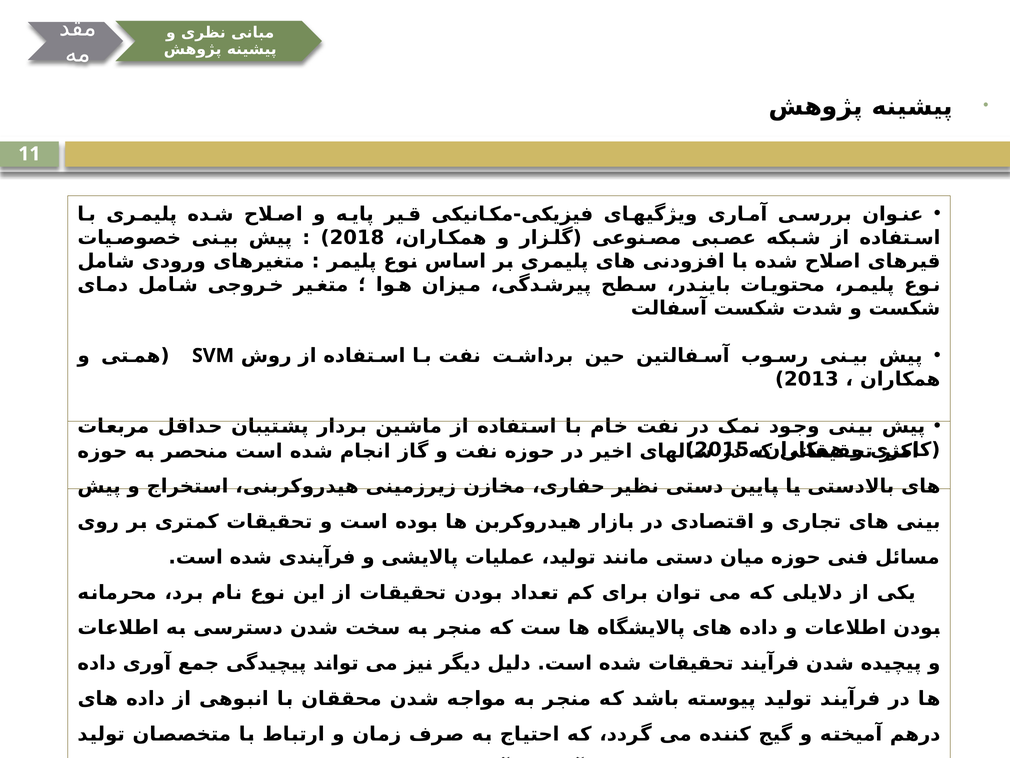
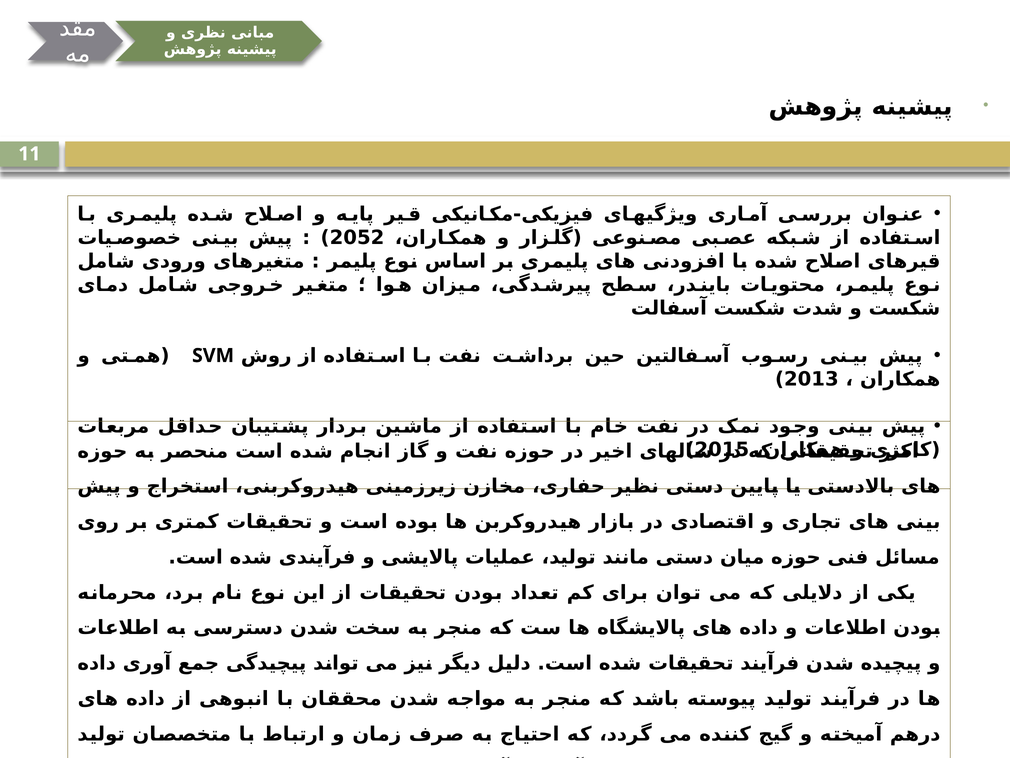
2018: 2018 -> 2052 (357, 237)
